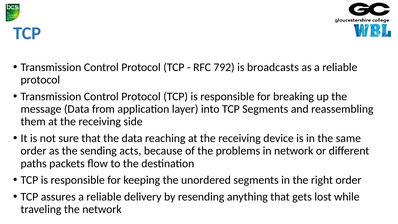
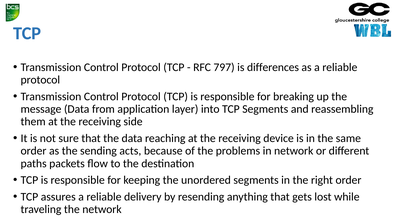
792: 792 -> 797 (224, 67)
broadcasts: broadcasts -> differences (273, 67)
